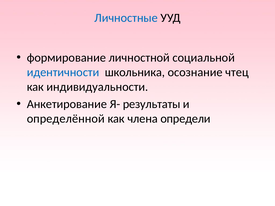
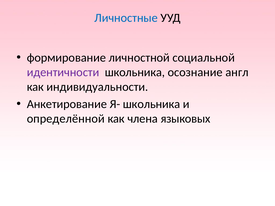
идентичности colour: blue -> purple (63, 72)
чтец: чтец -> англ (237, 72)
Я- результаты: результаты -> школьника (152, 104)
определи: определи -> языковых (186, 119)
